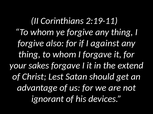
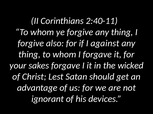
2:19-11: 2:19-11 -> 2:40-11 (102, 21)
extend: extend -> wicked (131, 66)
